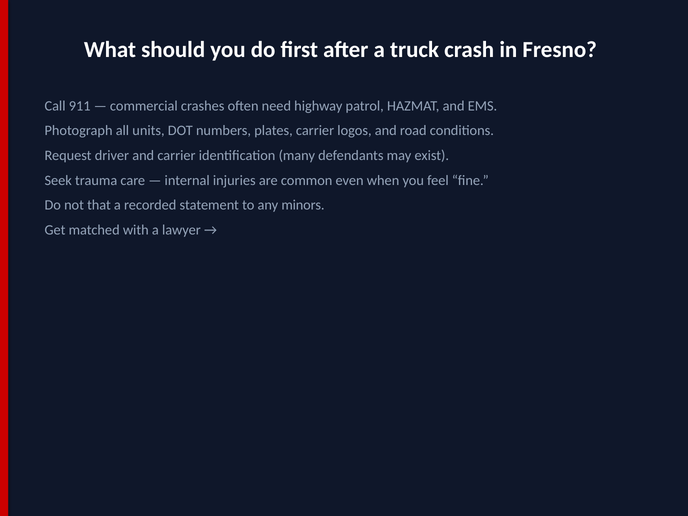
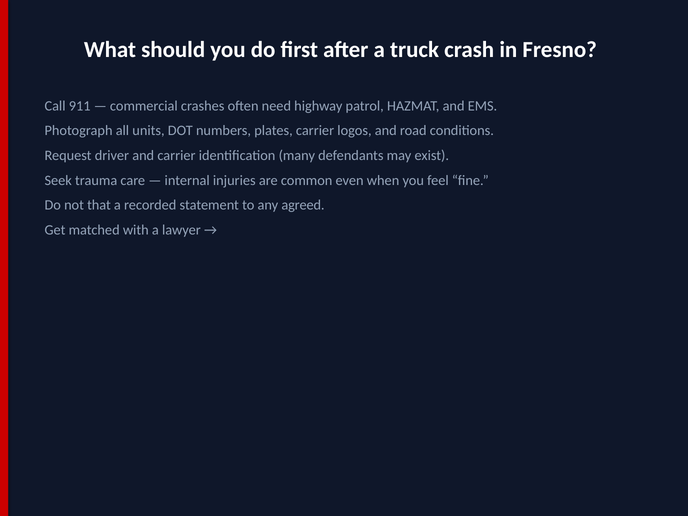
minors: minors -> agreed (303, 205)
